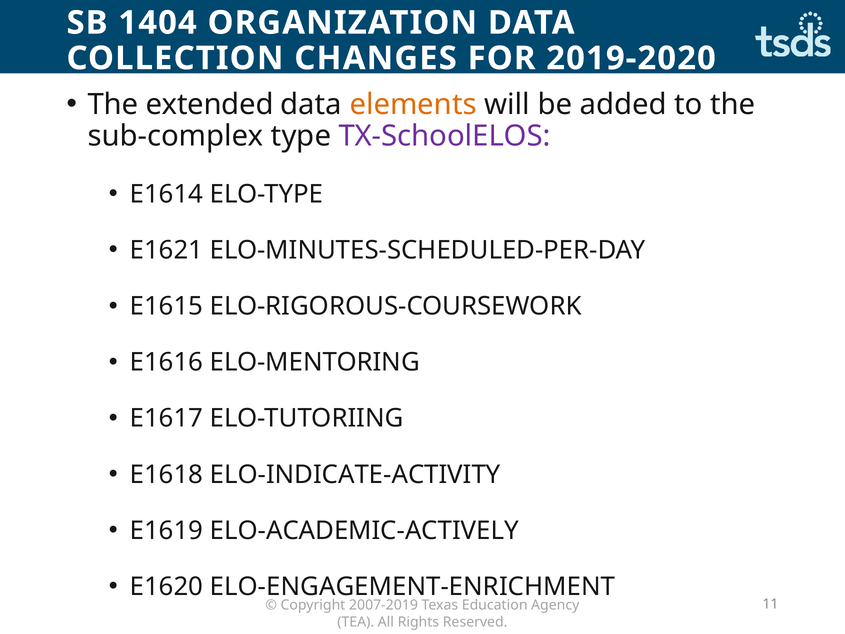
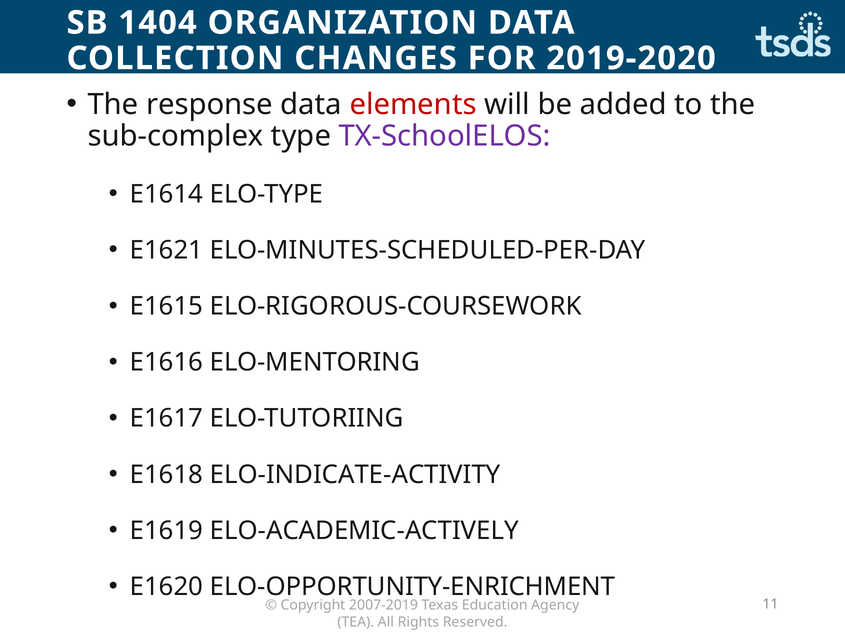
extended: extended -> response (209, 104)
elements colour: orange -> red (413, 104)
ELO-ENGAGEMENT-ENRICHMENT: ELO-ENGAGEMENT-ENRICHMENT -> ELO-OPPORTUNITY-ENRICHMENT (413, 586)
